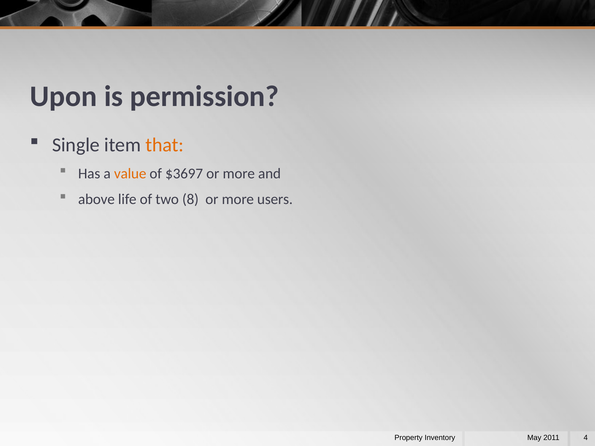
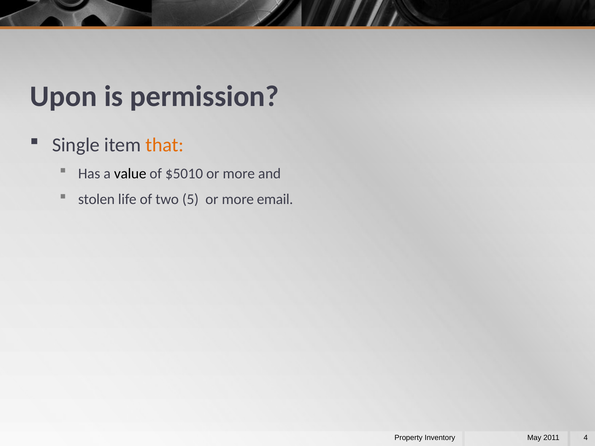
value colour: orange -> black (130, 174)
$3697: $3697 -> $5010 (184, 174)
above: above -> stolen (96, 199)
8: 8 -> 5 (190, 199)
users: users -> email (275, 199)
